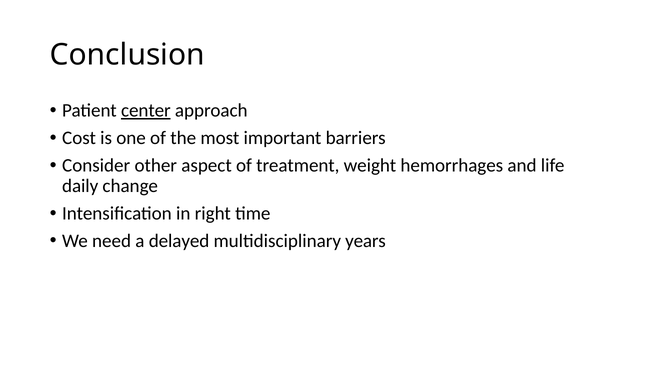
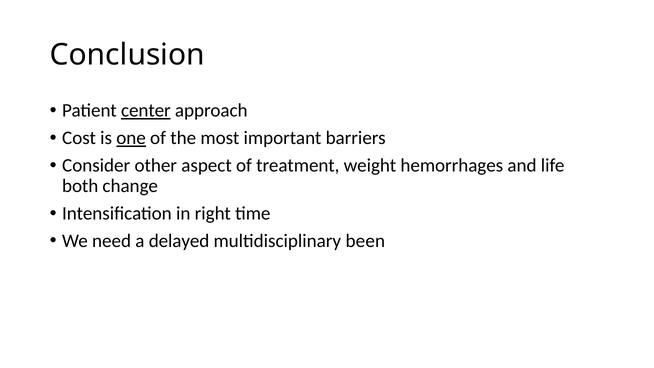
one underline: none -> present (131, 138)
daily: daily -> both (80, 186)
years: years -> been (365, 241)
